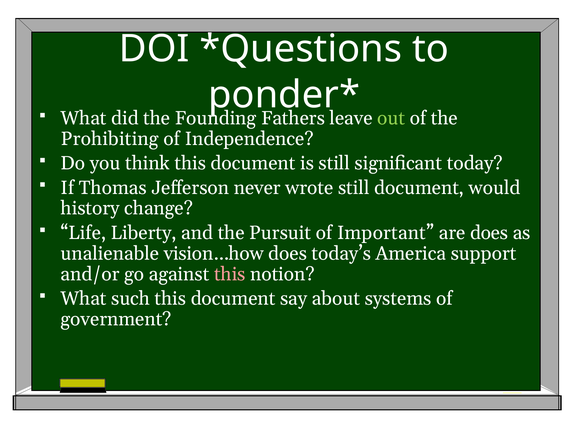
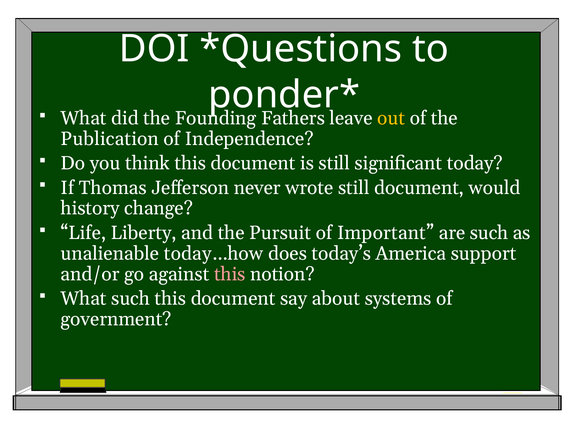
out colour: light green -> yellow (391, 118)
Prohibiting: Prohibiting -> Publication (110, 139)
are does: does -> such (489, 233)
vision…how: vision…how -> today…how (214, 253)
